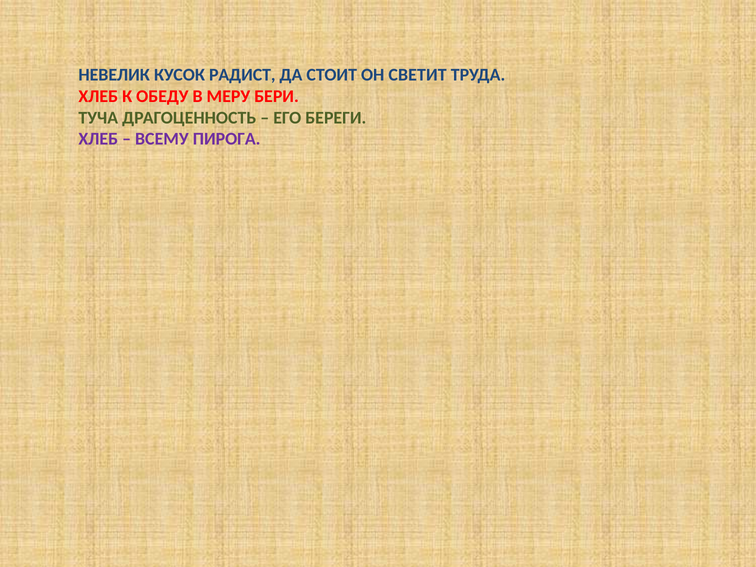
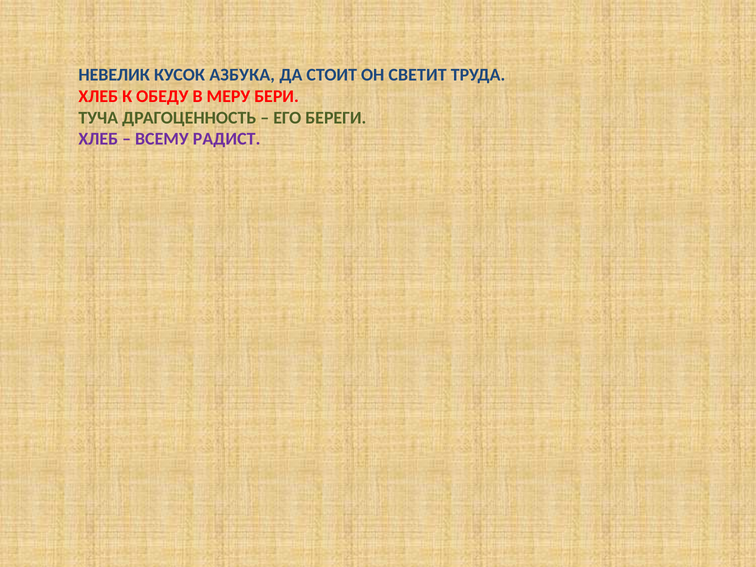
РАДИСТ: РАДИСТ -> АЗБУКА (242, 75)
ПИРОГА: ПИРОГА -> РАДИСТ (227, 139)
